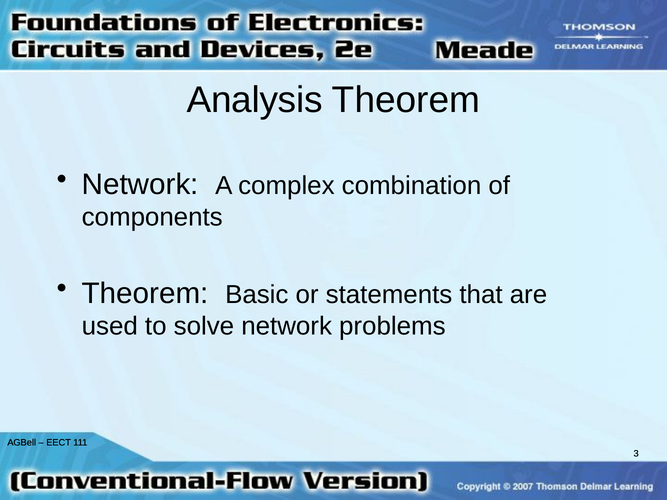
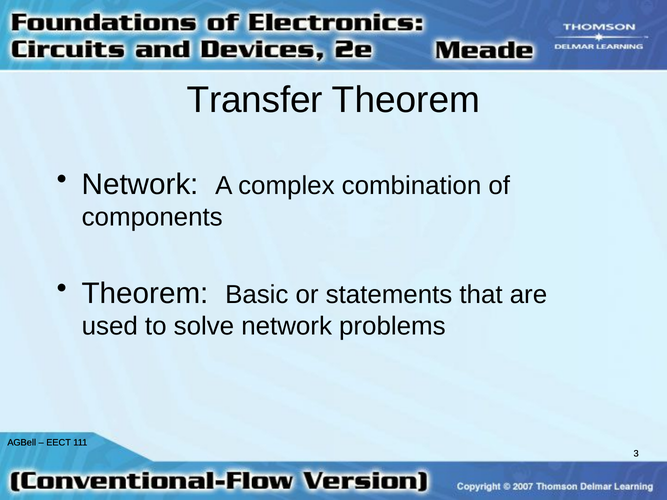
Analysis: Analysis -> Transfer (255, 100)
